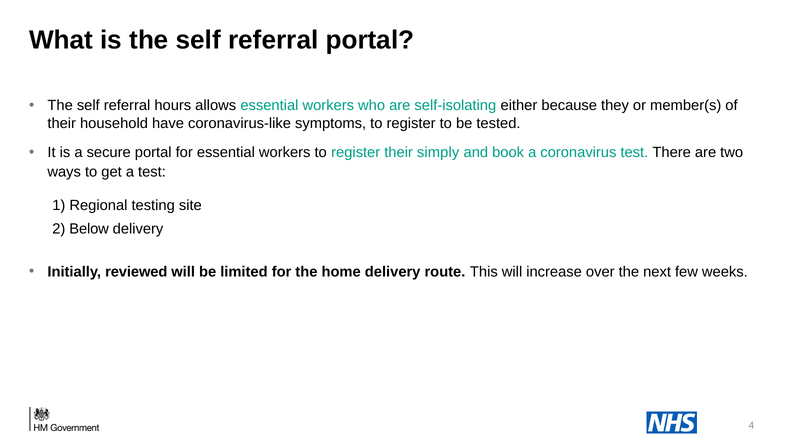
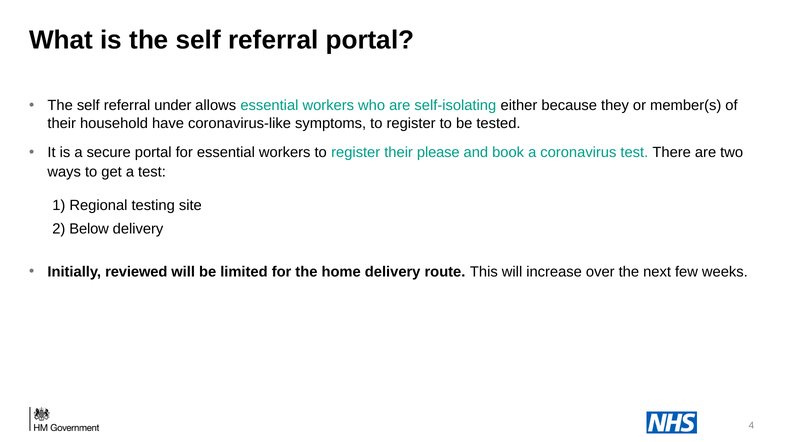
hours: hours -> under (173, 106)
simply: simply -> please (438, 152)
